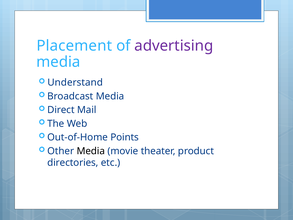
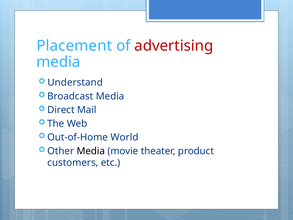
advertising colour: purple -> red (174, 46)
Points: Points -> World (125, 137)
directories: directories -> customers (73, 163)
